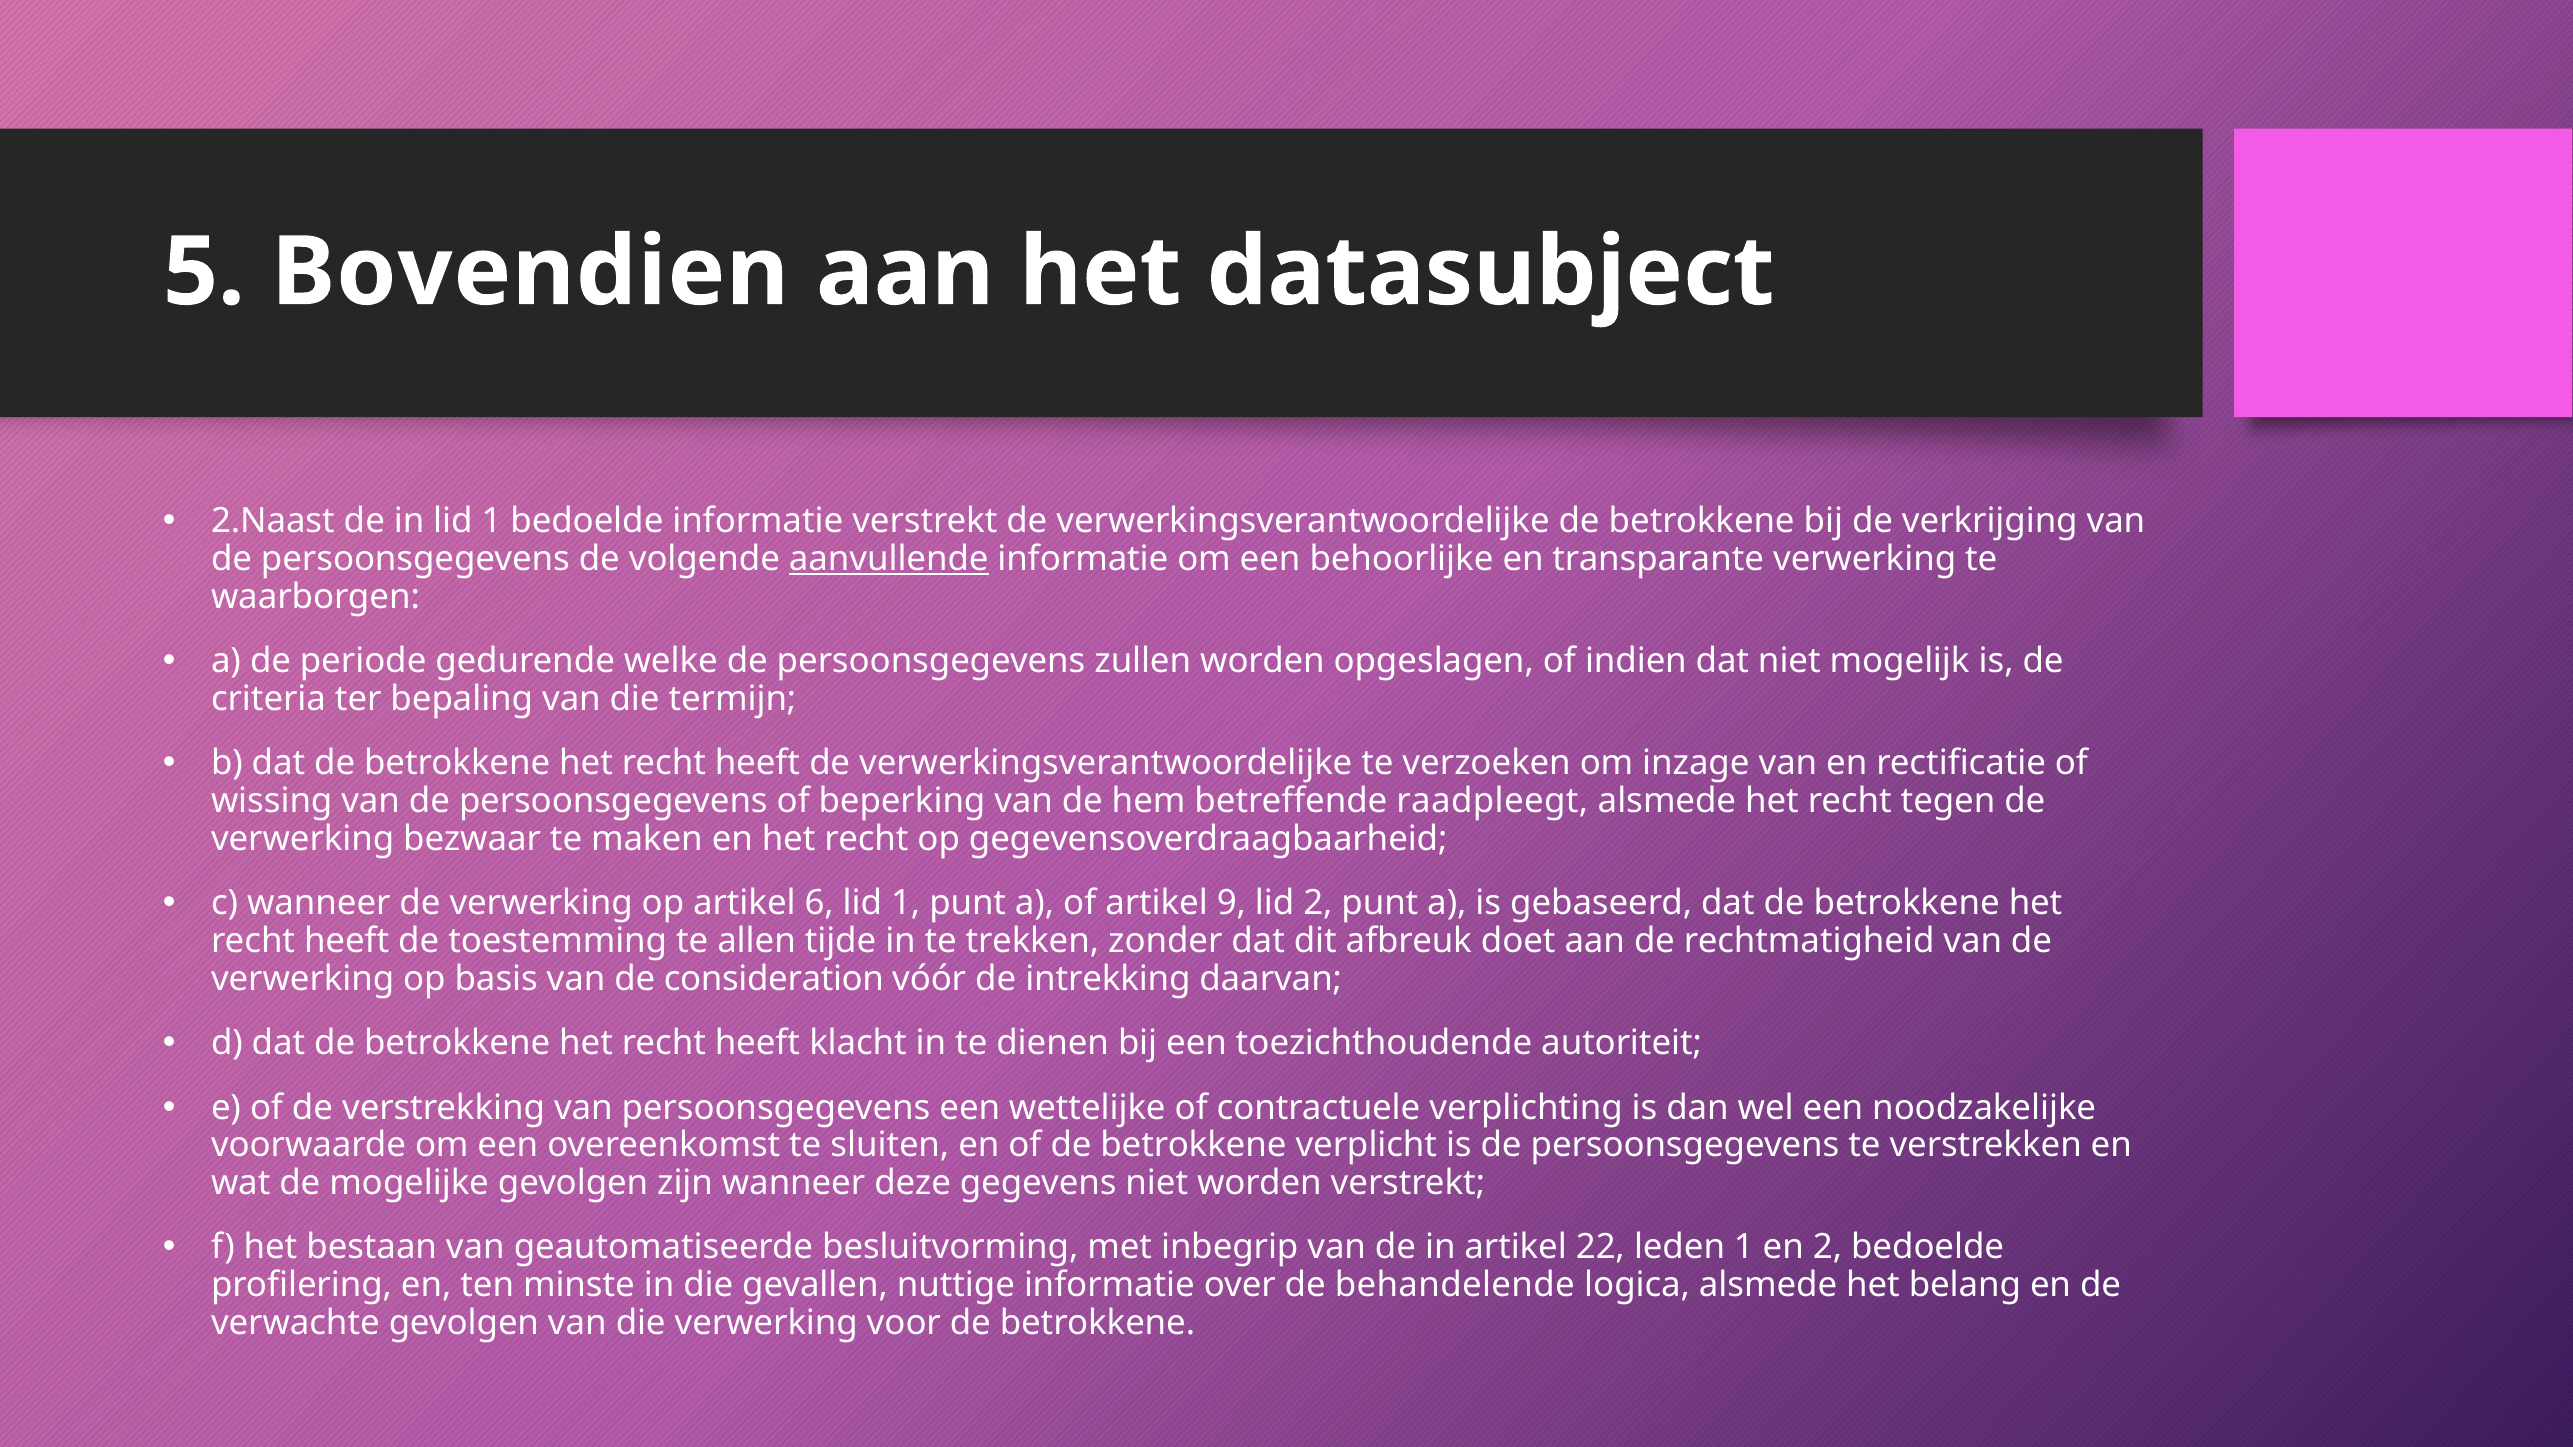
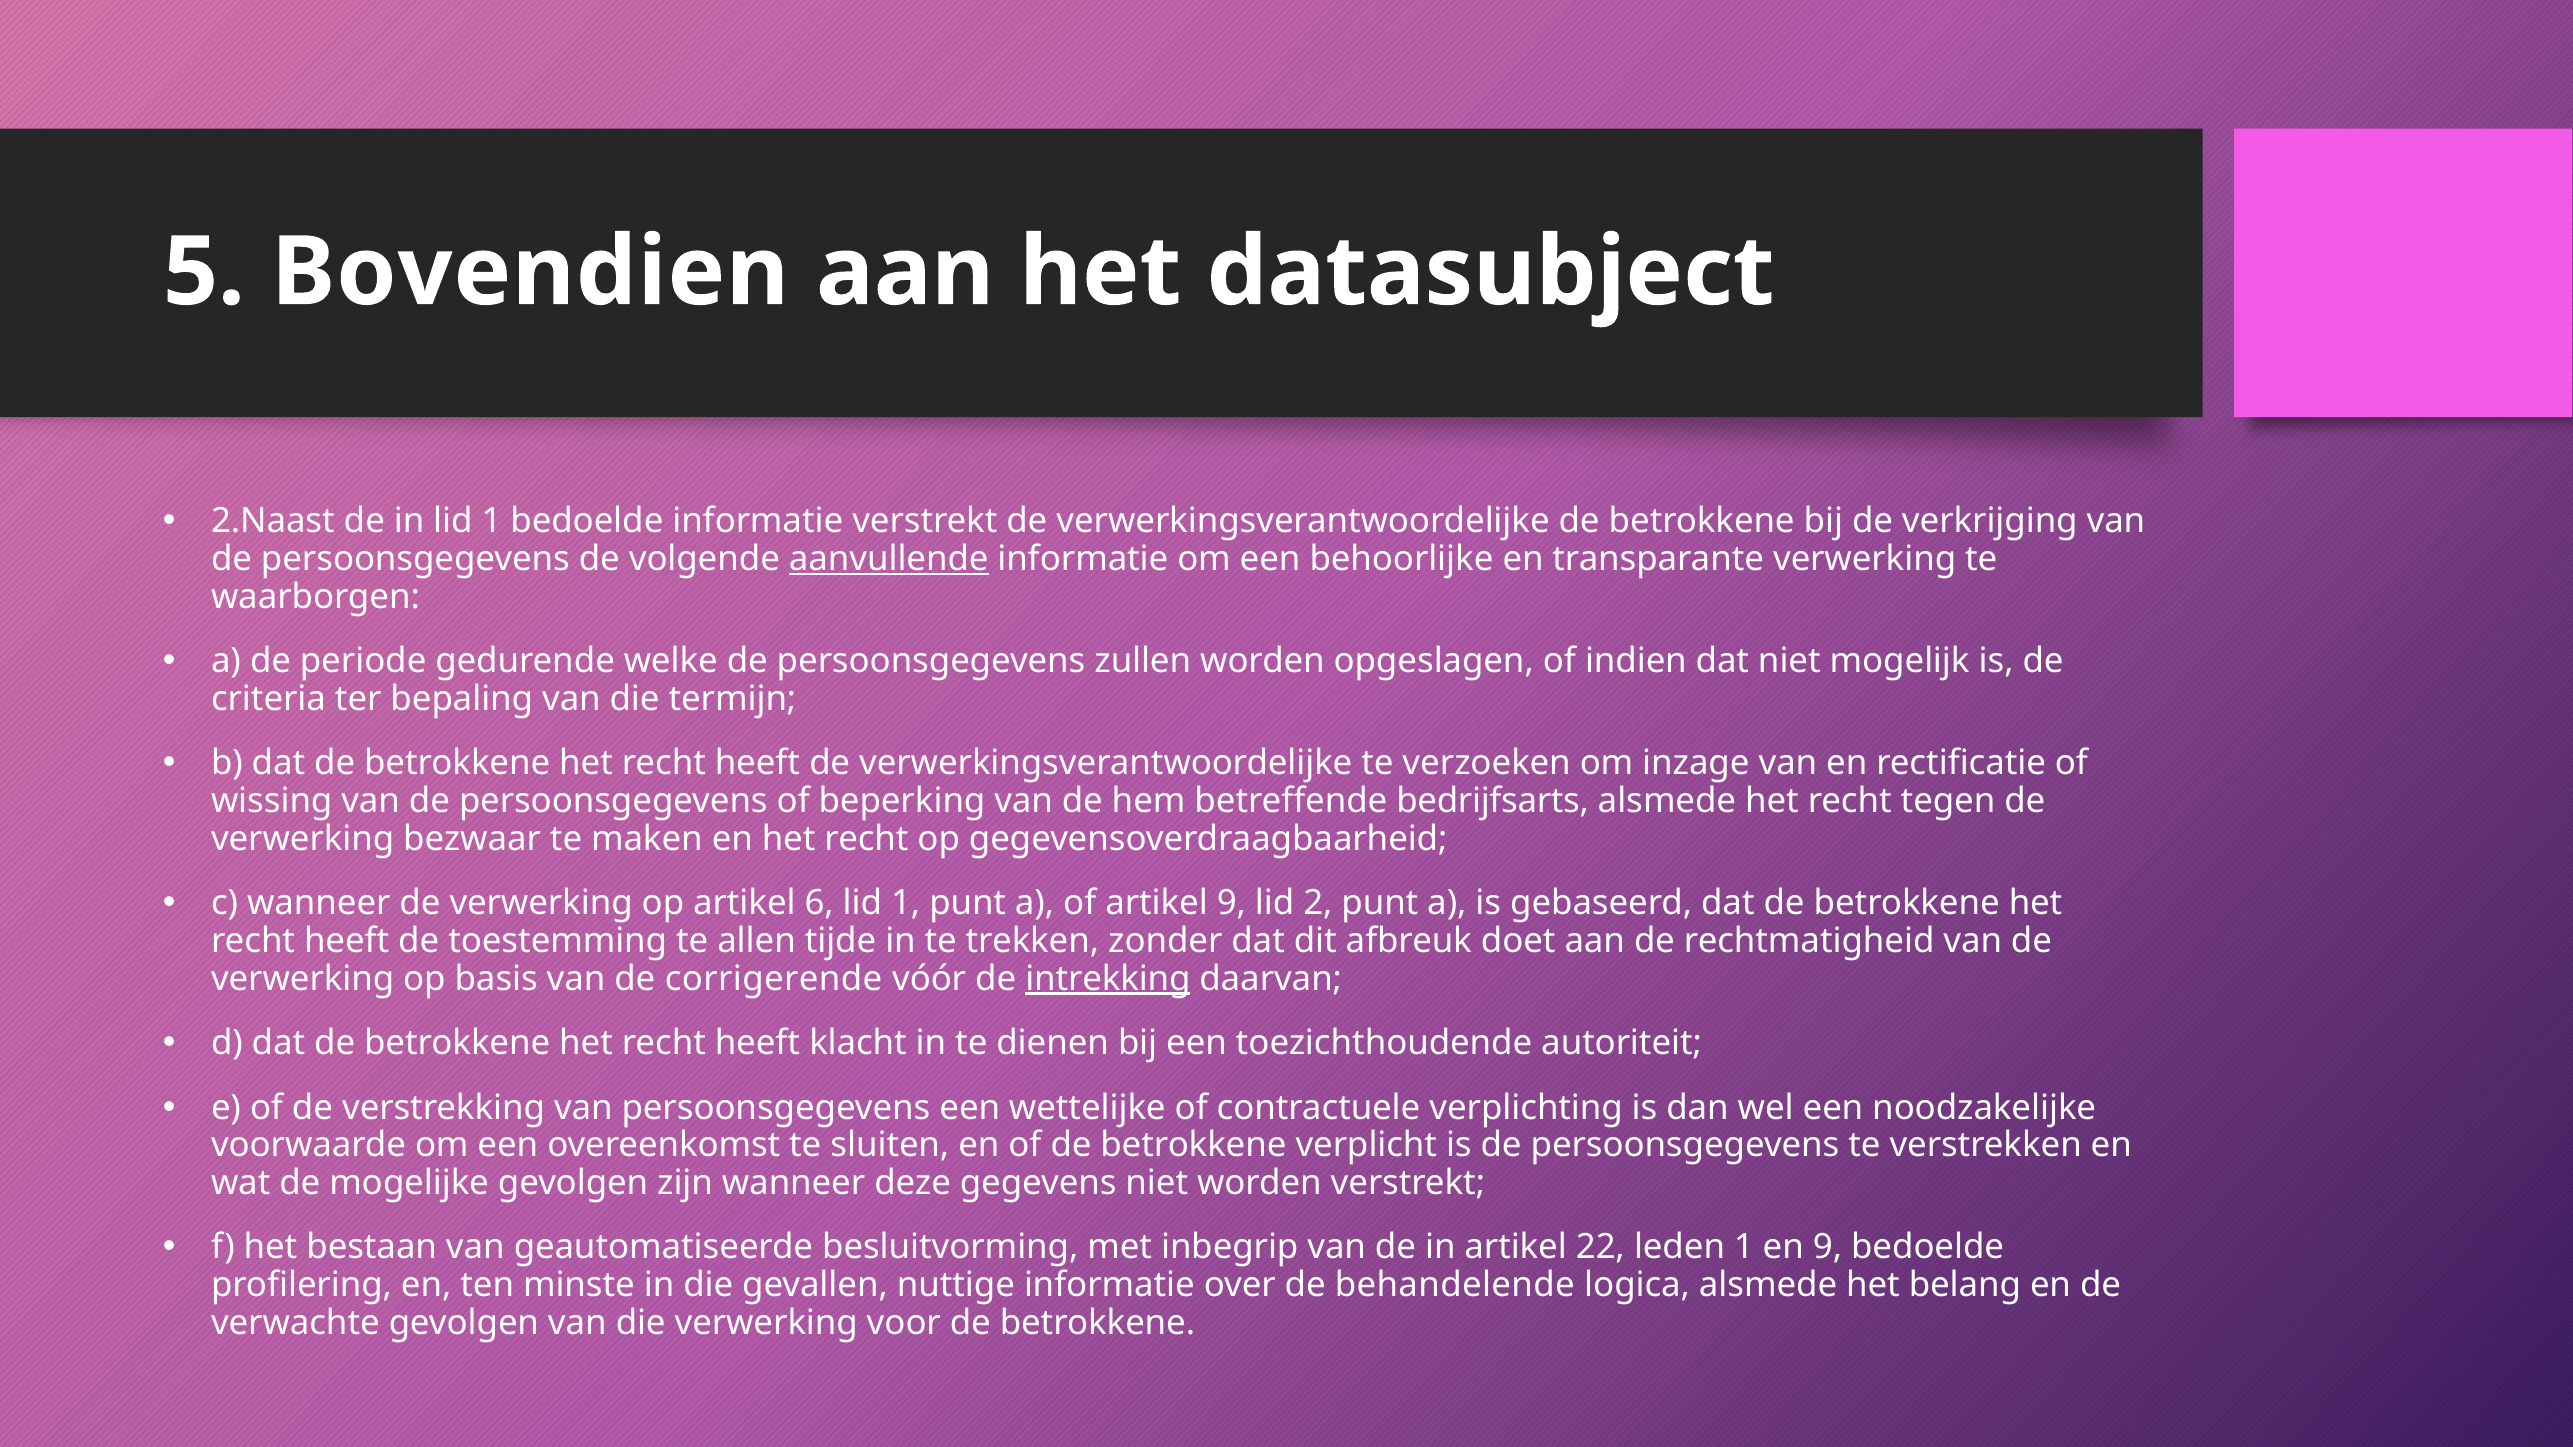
raadpleegt: raadpleegt -> bedrijfsarts (1493, 801)
consideration: consideration -> corrigerende (774, 979)
intrekking underline: none -> present (1108, 979)
en 2: 2 -> 9 (1828, 1248)
